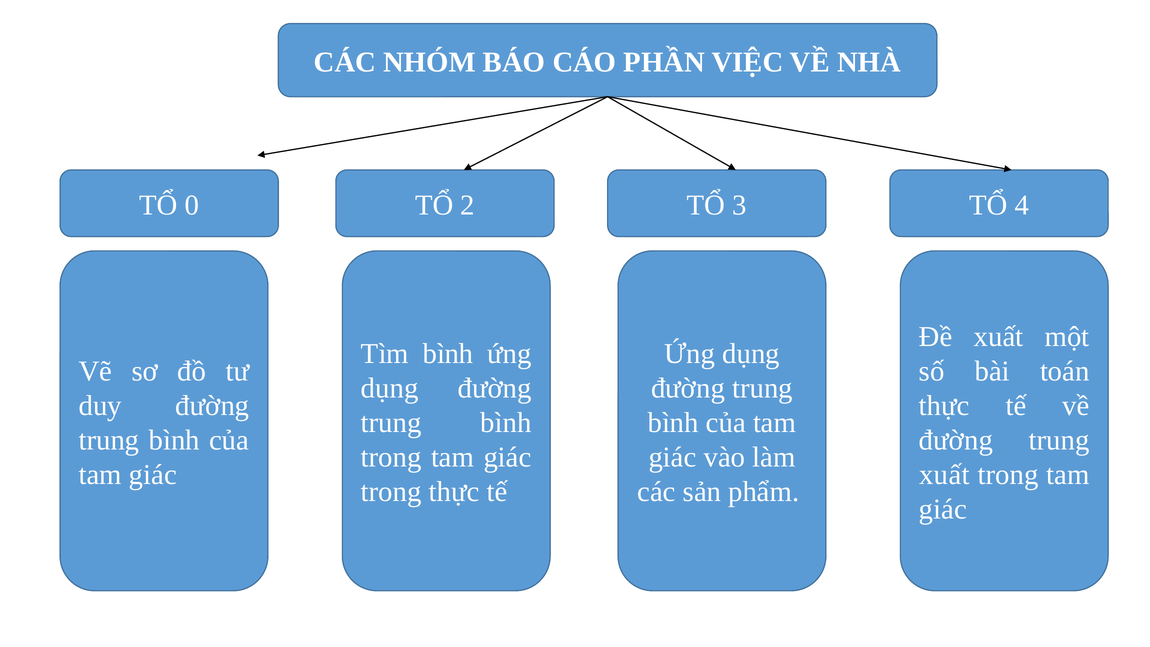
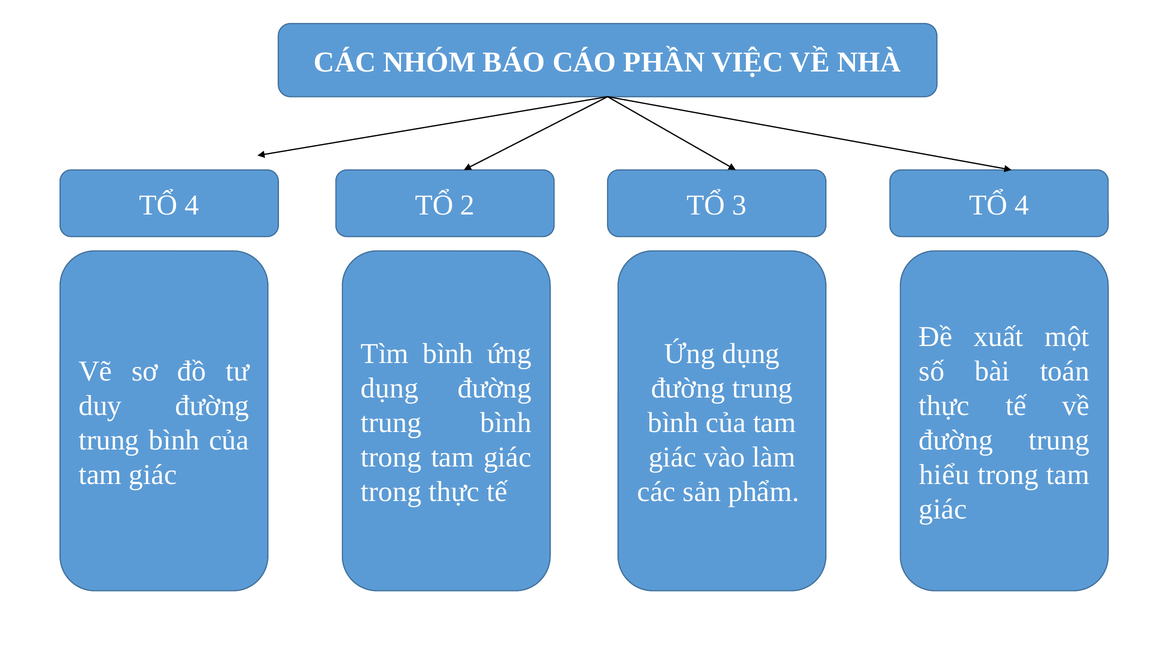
0: 0 -> 4 (192, 205)
xuất: xuất -> hiểu (944, 474)
